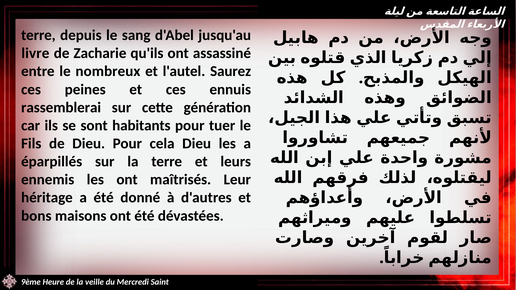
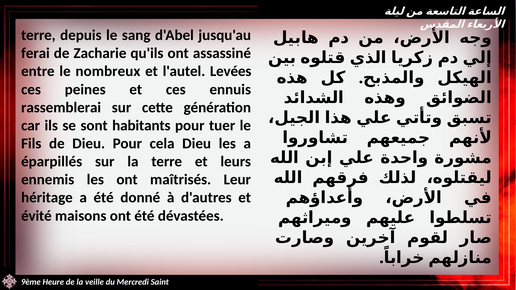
livre: livre -> ferai (35, 53)
Saurez: Saurez -> Levées (231, 71)
bons: bons -> évité (36, 216)
